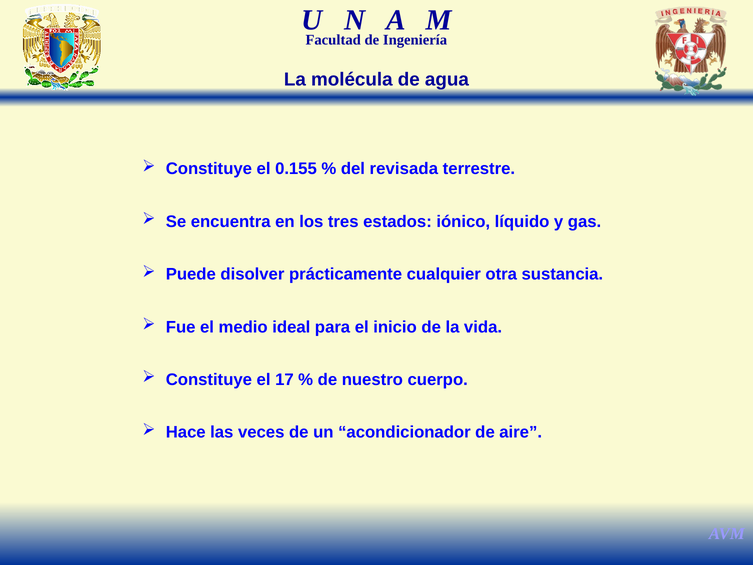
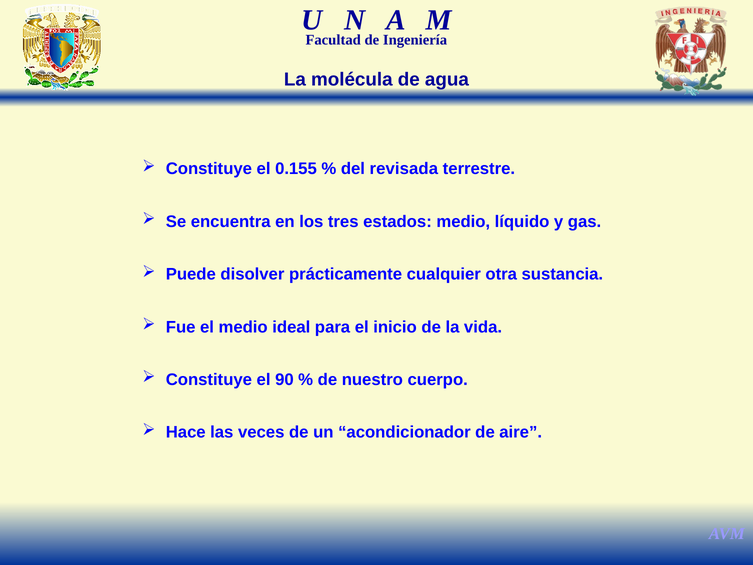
estados iónico: iónico -> medio (463, 222)
17: 17 -> 90 (284, 379)
